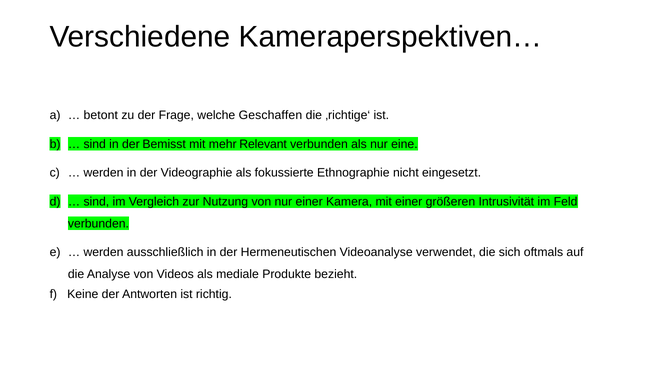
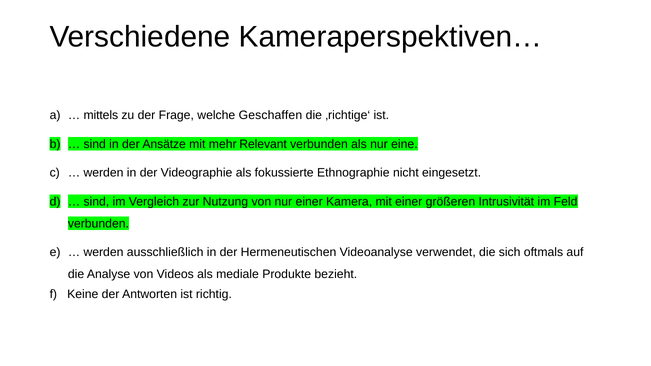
betont: betont -> mittels (101, 115)
Bemisst: Bemisst -> Ansätze (164, 144)
